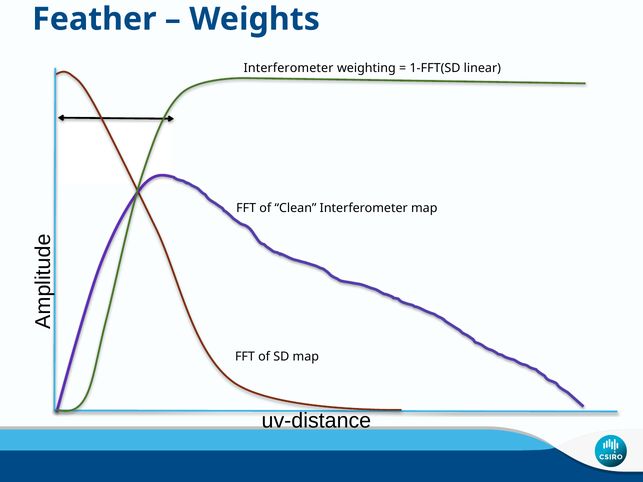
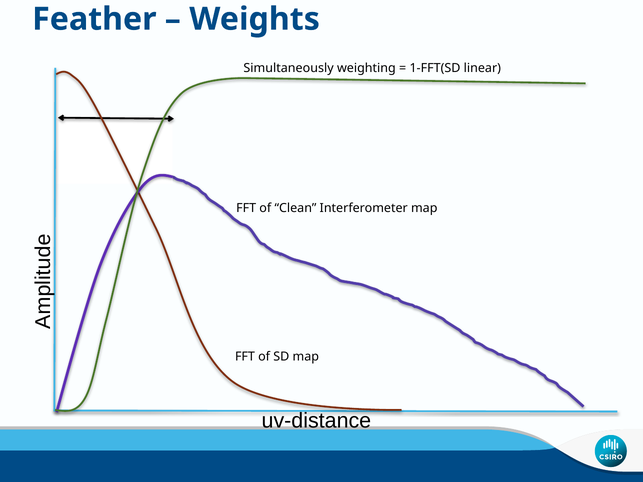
Interferometer: Interferometer -> Simultaneously (289, 68)
